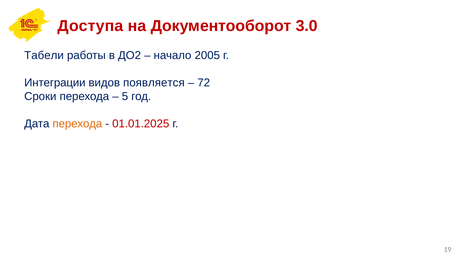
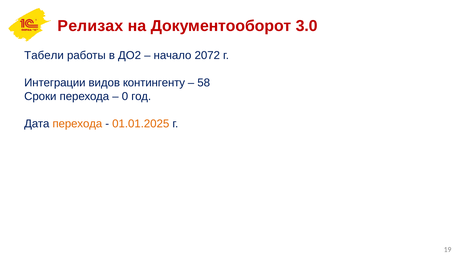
Доступа: Доступа -> Релизах (90, 26)
2005: 2005 -> 2072 (207, 56)
появляется: появляется -> контингенту (154, 83)
72: 72 -> 58 (204, 83)
5: 5 -> 0 (125, 97)
01.01.2025 colour: red -> orange (141, 124)
